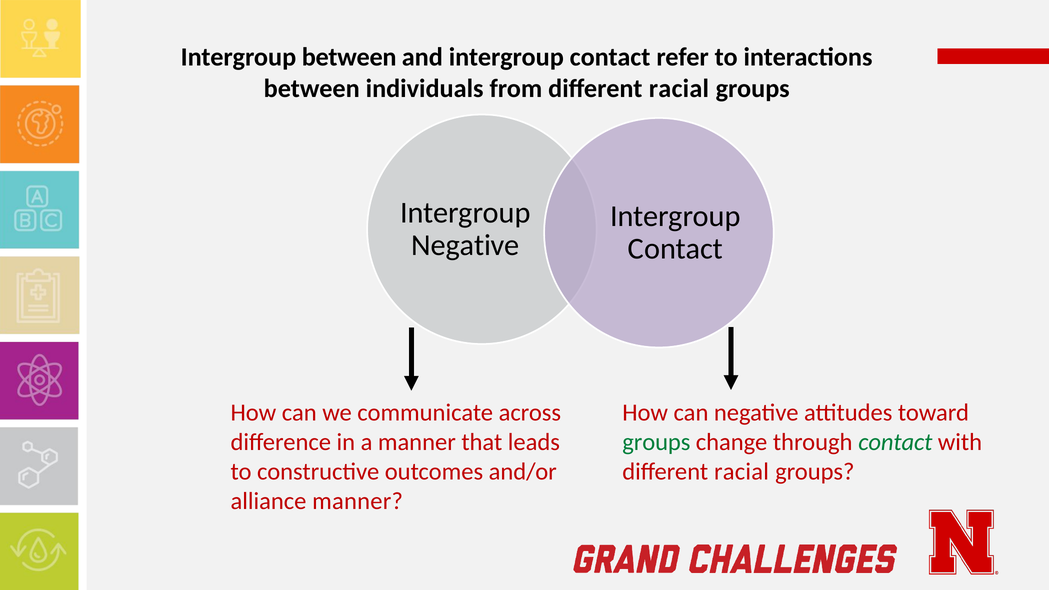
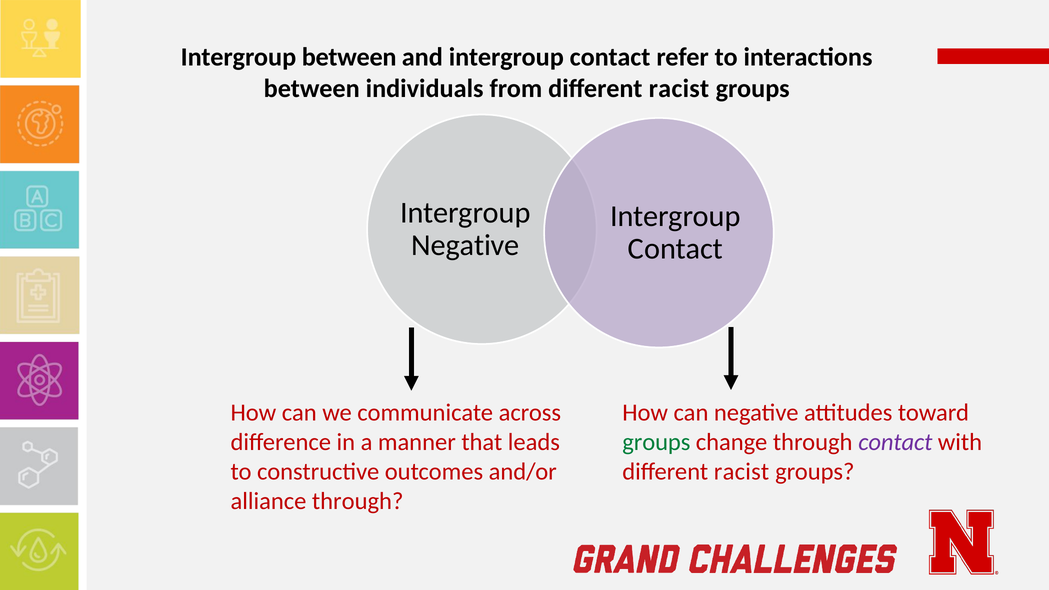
from different racial: racial -> racist (679, 88)
contact colour: green -> purple (895, 442)
racial: racial -> racist (742, 472)
alliance manner: manner -> through (358, 501)
